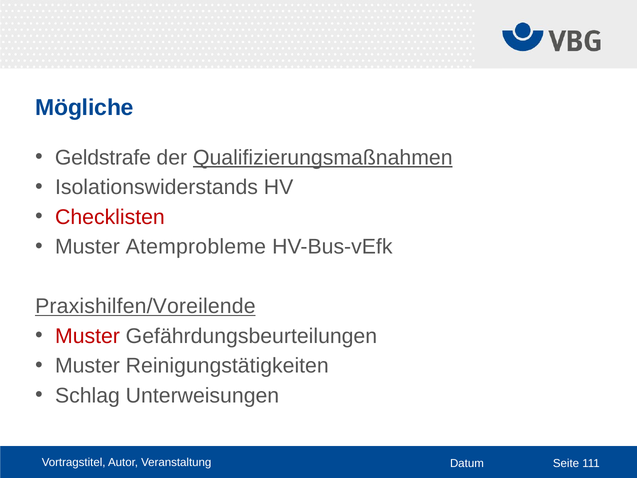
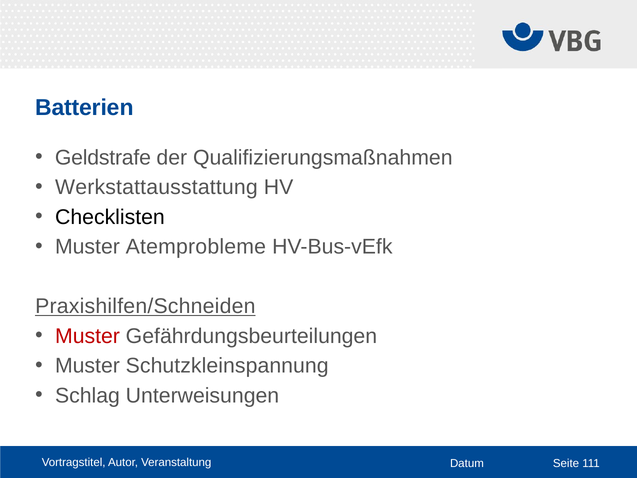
Mögliche: Mögliche -> Batterien (84, 108)
Qualifizierungsmaßnahmen underline: present -> none (323, 158)
Isolationswiderstands: Isolationswiderstands -> Werkstattausstattung (156, 187)
Checklisten colour: red -> black (110, 217)
Praxishilfen/Voreilende: Praxishilfen/Voreilende -> Praxishilfen/Schneiden (145, 306)
Reinigungstätigkeiten: Reinigungstätigkeiten -> Schutzkleinspannung (227, 366)
